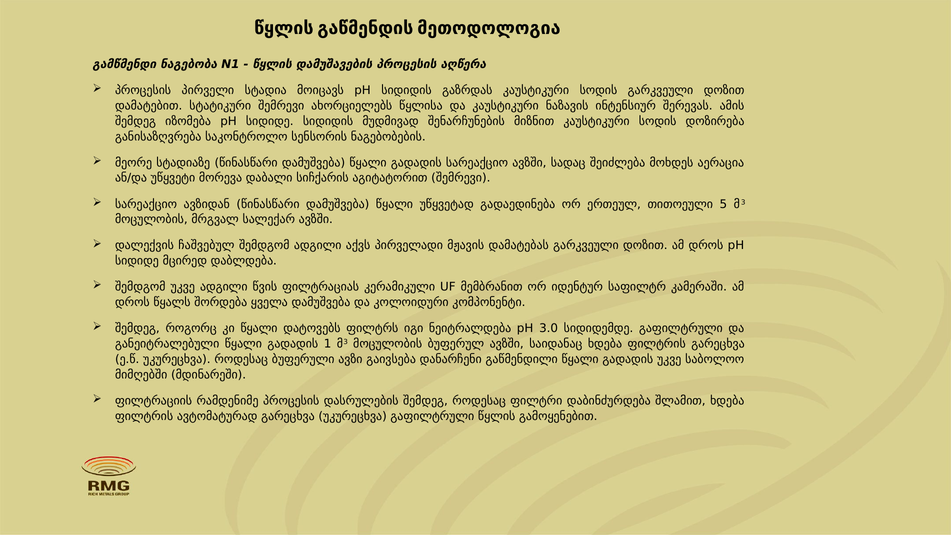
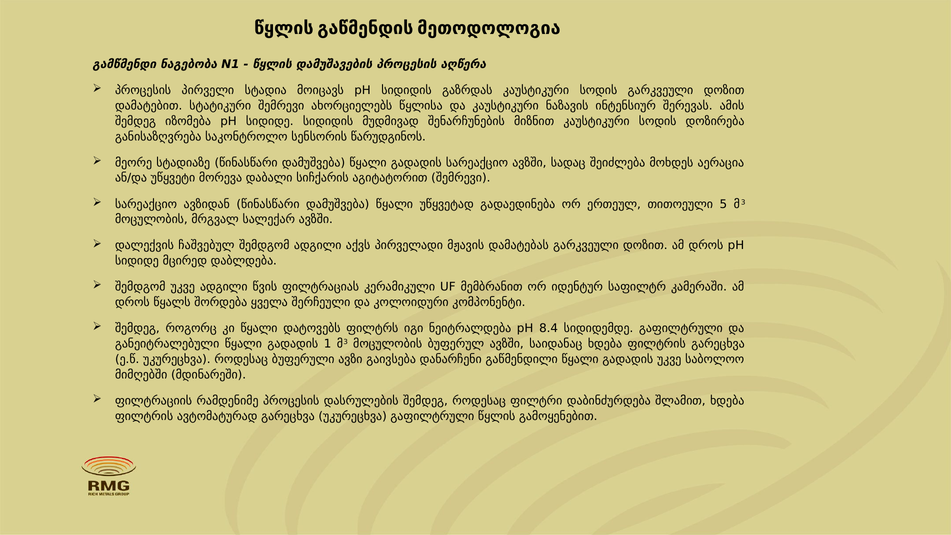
ნაგებობების: ნაგებობების -> წარუდგინოს (388, 137)
ყველა დამუშვება: დამუშვება -> შერჩეული (321, 302)
3.0: 3.0 -> 8.4 (549, 328)
